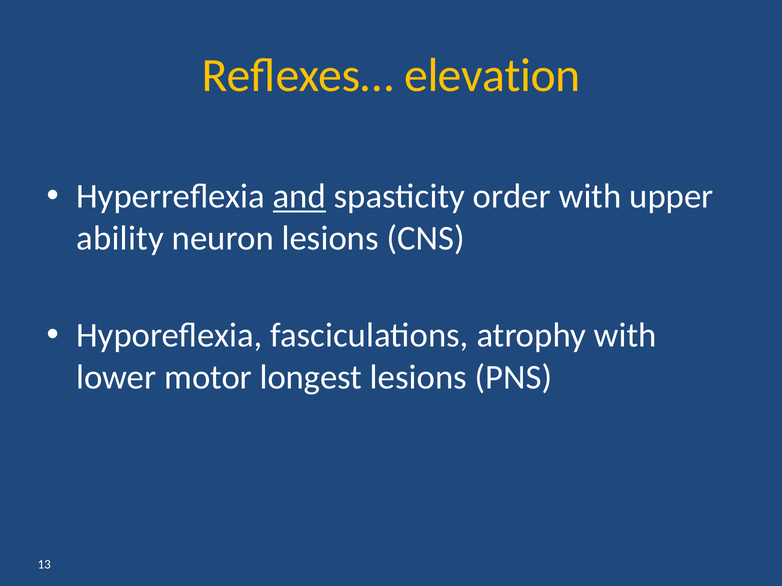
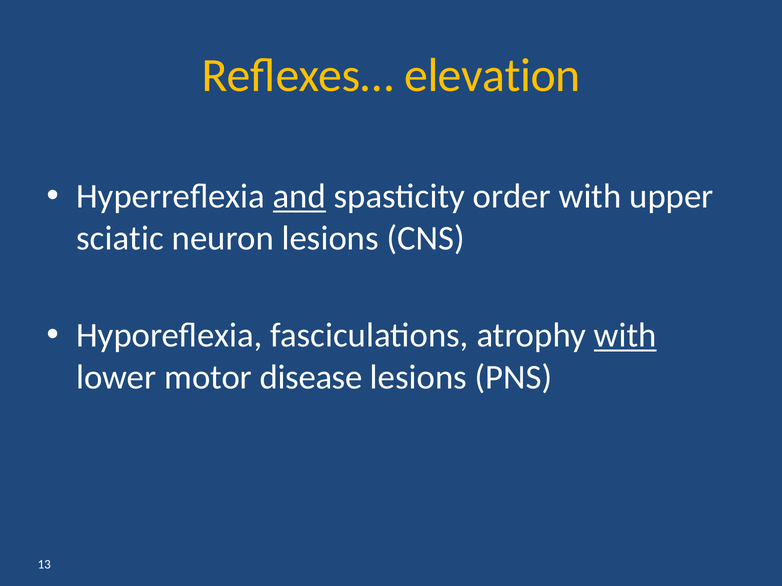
ability: ability -> sciatic (120, 238)
with underline: none -> present (625, 336)
longest: longest -> disease (311, 378)
